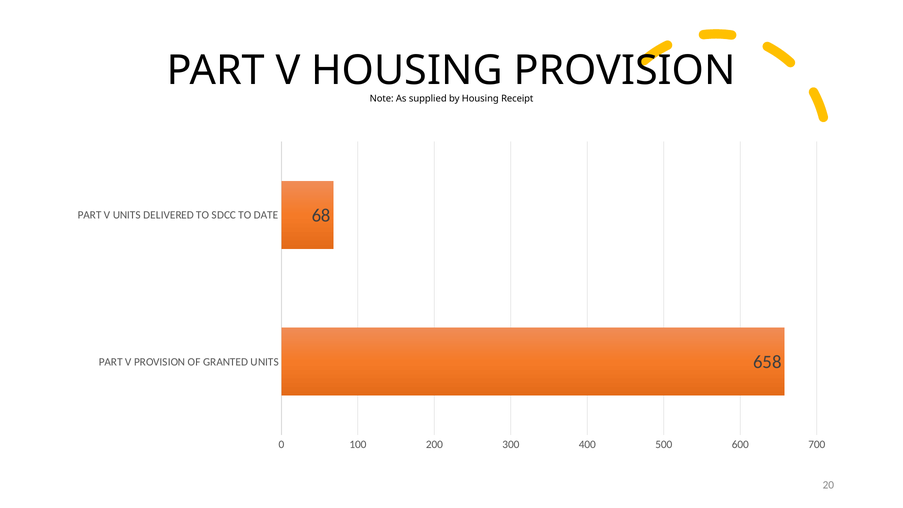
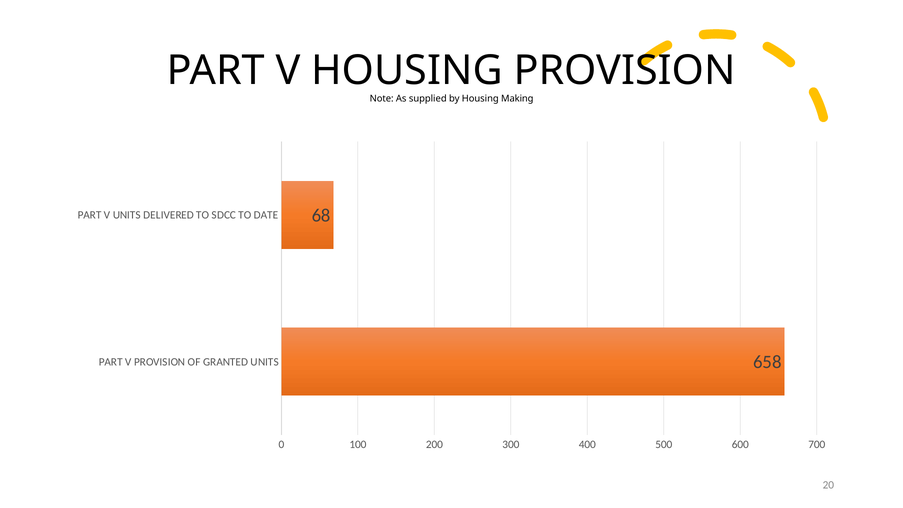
Receipt: Receipt -> Making (517, 98)
